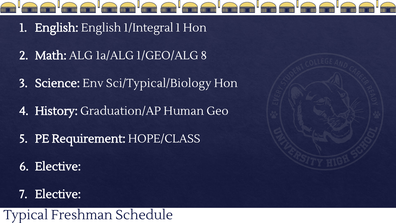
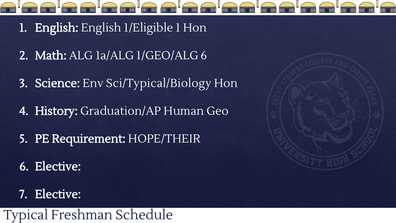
1/Integral: 1/Integral -> 1/Eligible (149, 28)
1/GEO/ALG 8: 8 -> 6 (204, 55)
HOPE/CLASS: HOPE/CLASS -> HOPE/THEIR (164, 139)
